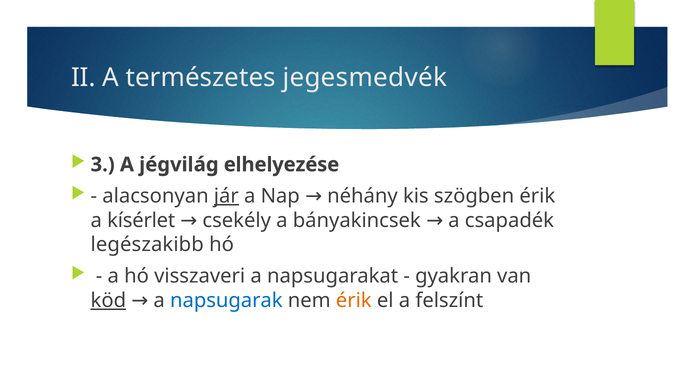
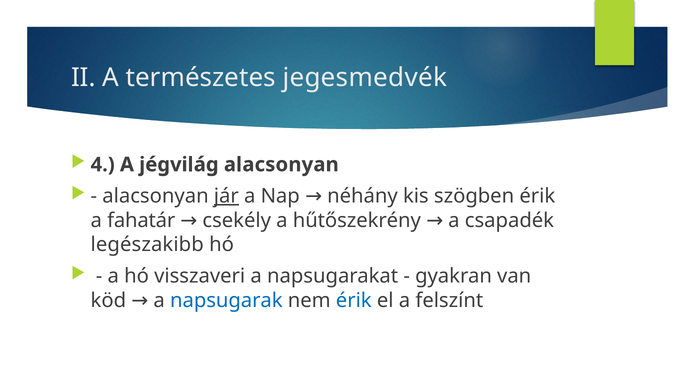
3: 3 -> 4 (103, 165)
jégvilág elhelyezése: elhelyezése -> alacsonyan (281, 165)
kísérlet: kísérlet -> fahatár (141, 220)
bányakincsek: bányakincsek -> hűtőszekrény (357, 220)
köd underline: present -> none (108, 300)
érik colour: orange -> blue (354, 300)
